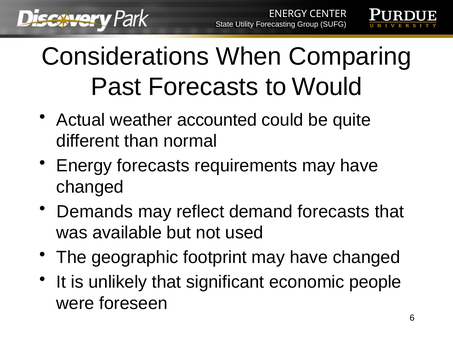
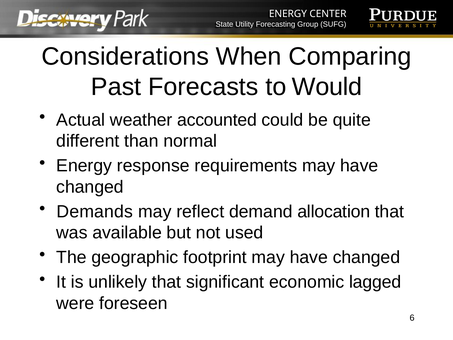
Energy forecasts: forecasts -> response (153, 166)
demand forecasts: forecasts -> allocation (334, 211)
people: people -> lagged (375, 282)
